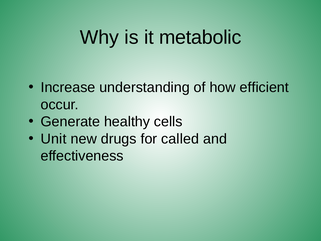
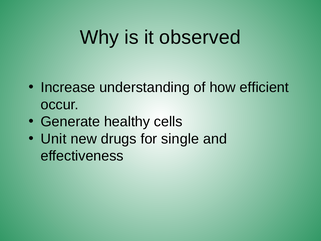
metabolic: metabolic -> observed (200, 37)
called: called -> single (180, 139)
